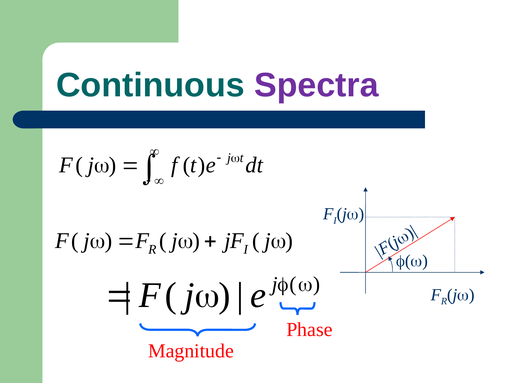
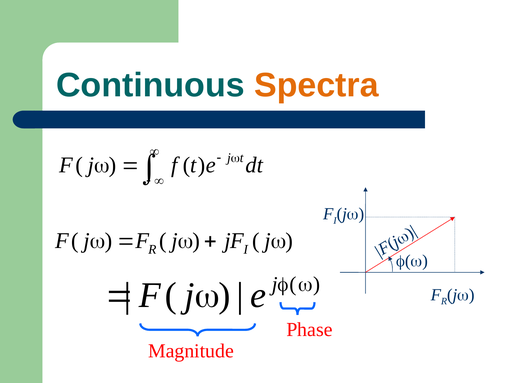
Spectra colour: purple -> orange (316, 85)
